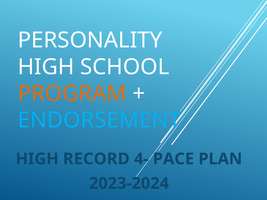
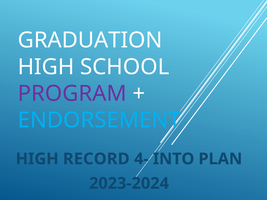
PERSONALITY: PERSONALITY -> GRADUATION (90, 40)
PROGRAM colour: orange -> purple (72, 94)
PACE: PACE -> INTO (174, 159)
